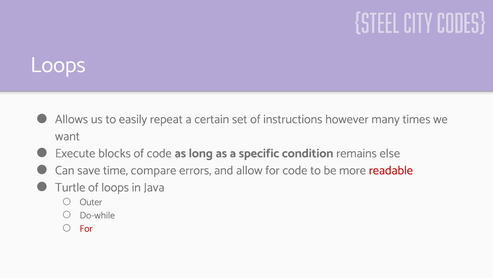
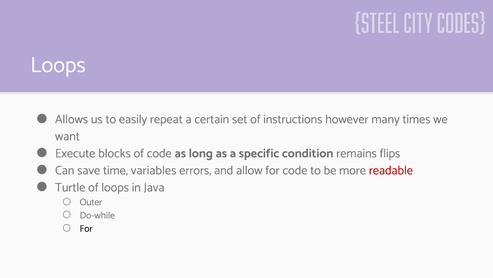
else: else -> flips (390, 153)
compare: compare -> variables (154, 170)
For colour: red -> black (86, 228)
